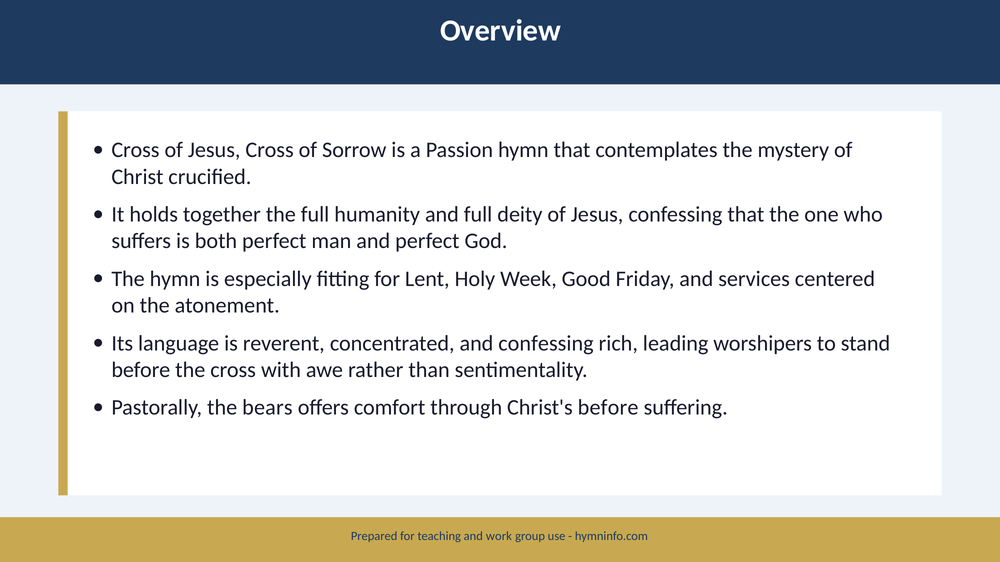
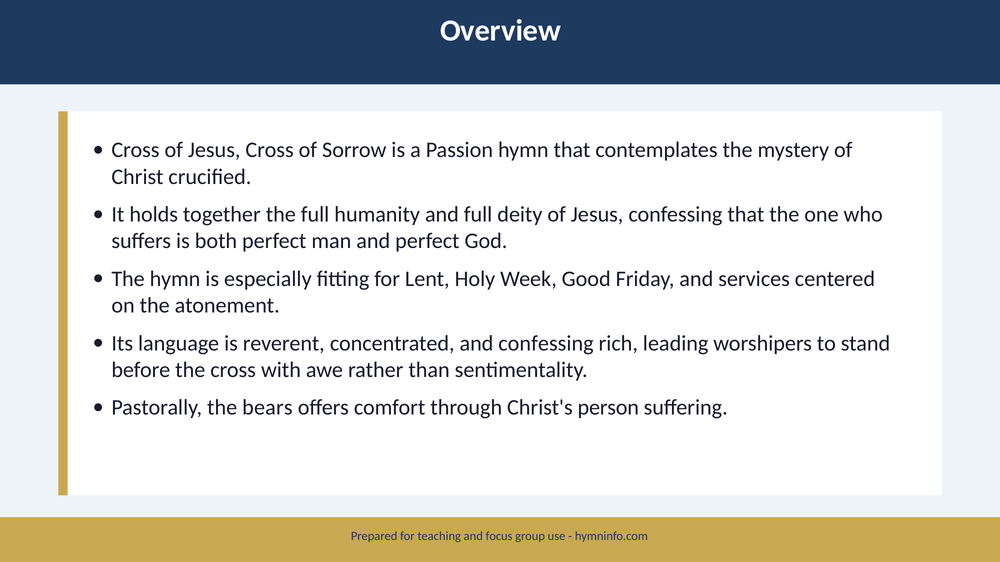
Christ's before: before -> person (608, 408)
work: work -> focus (499, 536)
